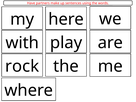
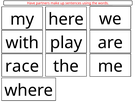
rock: rock -> race (22, 66)
